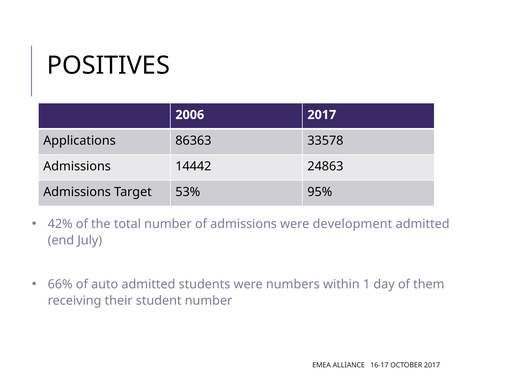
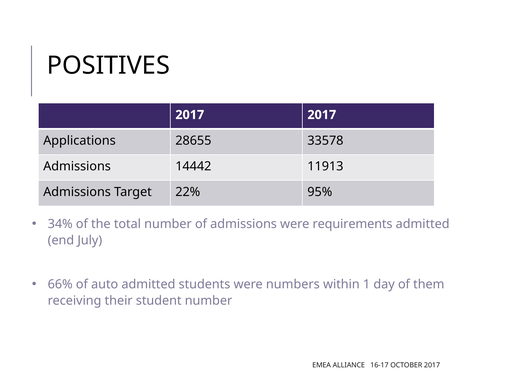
2006: 2006 -> 2017 (190, 115)
86363: 86363 -> 28655 (193, 141)
24863: 24863 -> 11913 (325, 166)
53%: 53% -> 22% (188, 192)
42%: 42% -> 34% (60, 224)
development: development -> requirements (353, 224)
